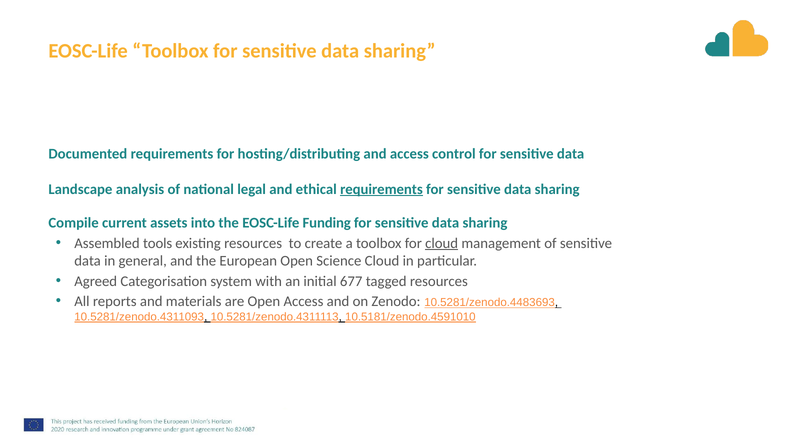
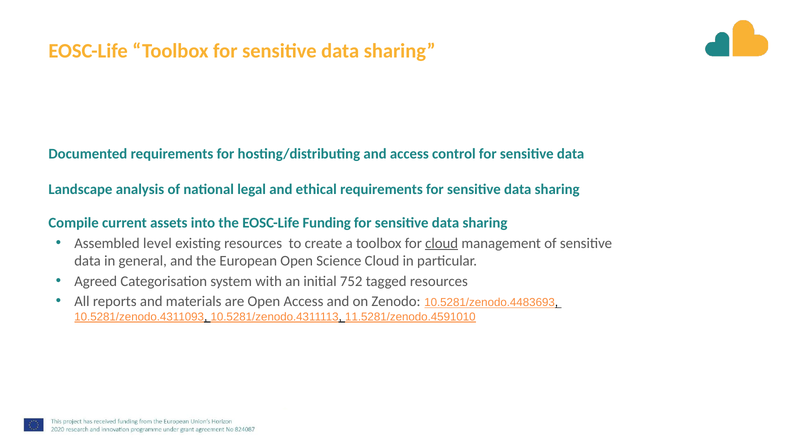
requirements underline: present -> none (381, 189)
tools: tools -> level (157, 243)
677: 677 -> 752 (351, 281)
10.5181/zenodo.4591010: 10.5181/zenodo.4591010 -> 11.5281/zenodo.4591010 (410, 316)
